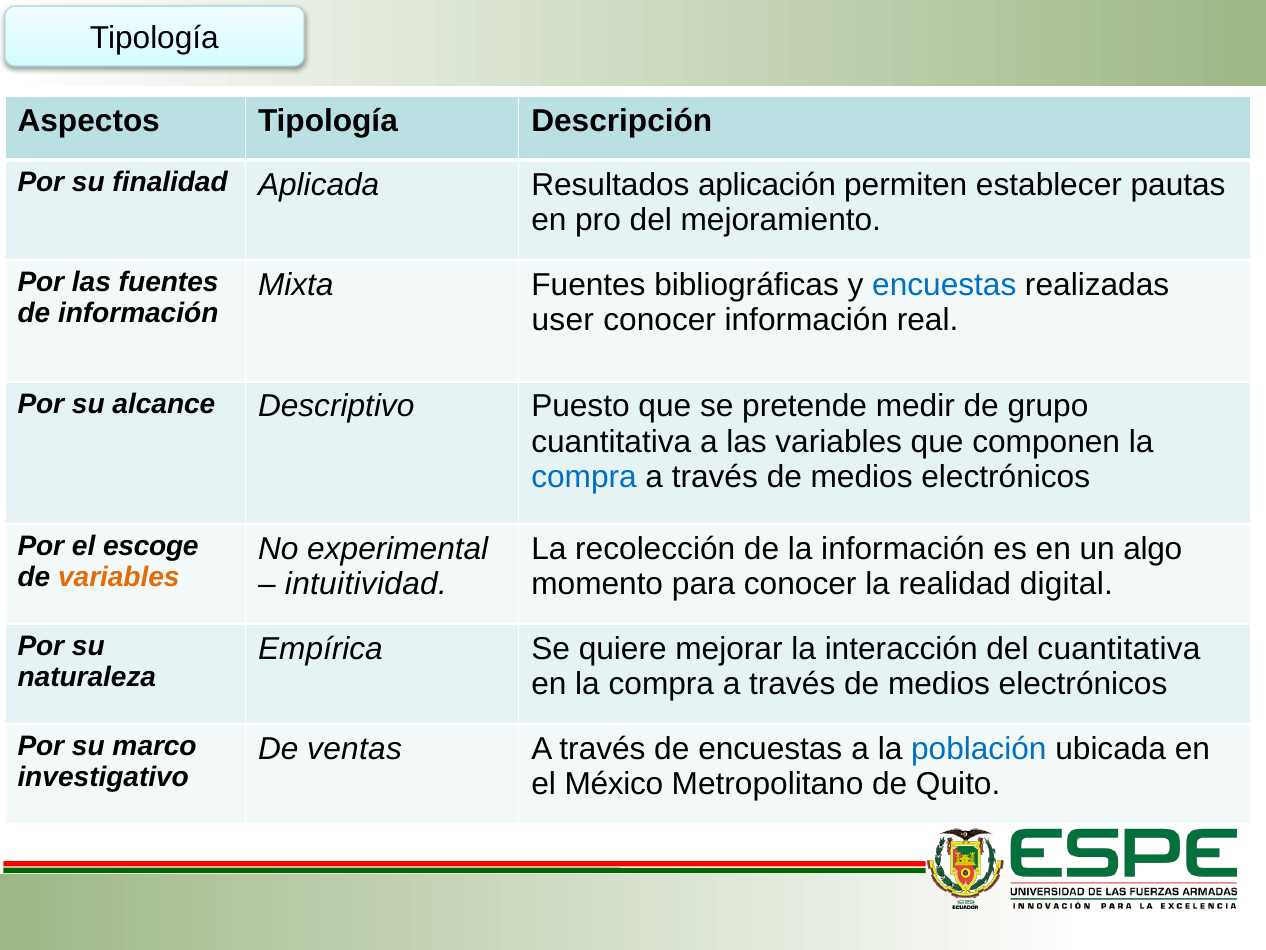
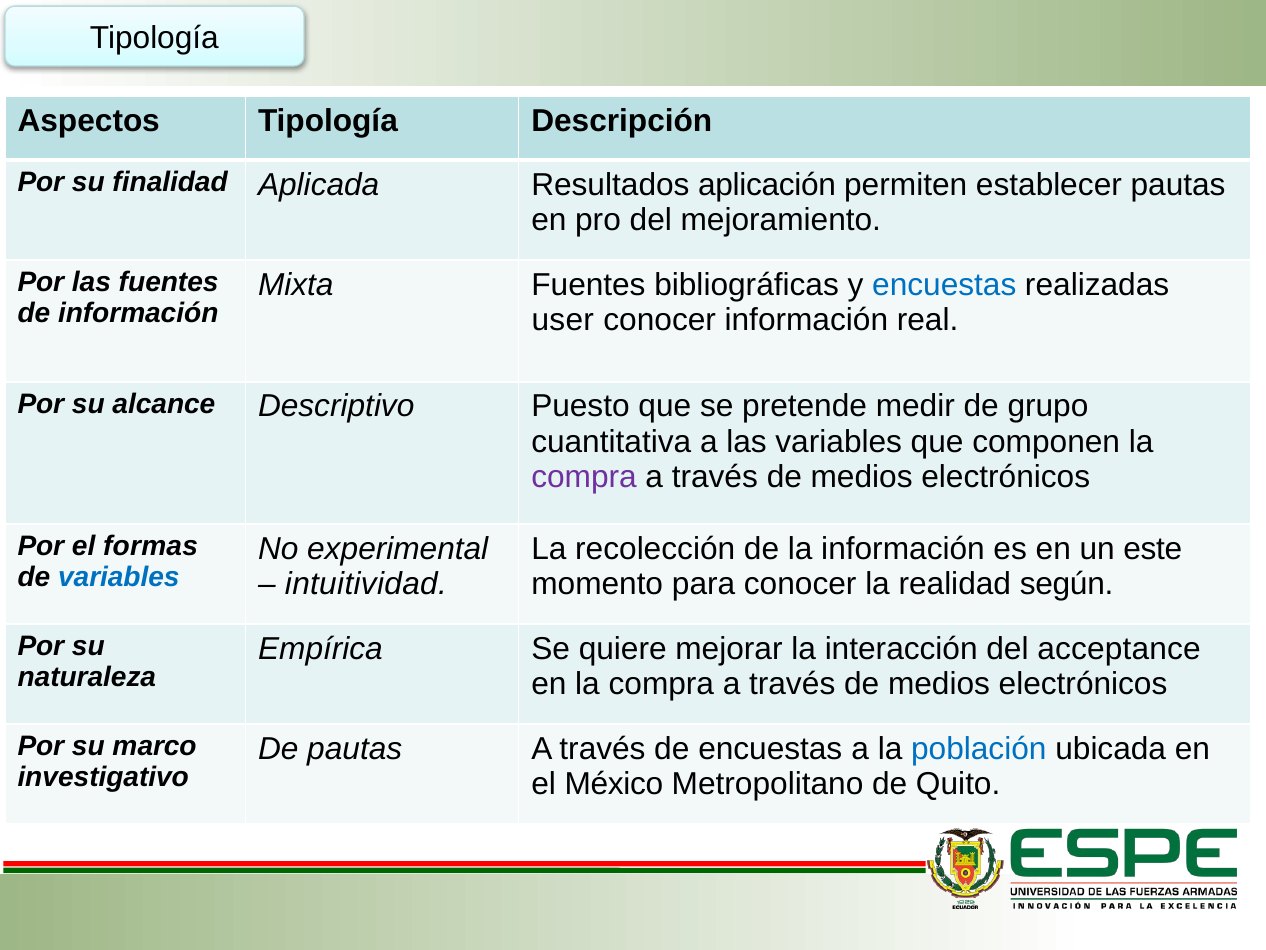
compra colour: blue -> purple (584, 477)
escoge: escoge -> formas (151, 546)
algo: algo -> este (1153, 548)
variables colour: orange -> blue (119, 577)
digital: digital -> según (1067, 584)
del cuantitativa: cuantitativa -> acceptance (1119, 648)
De ventas: ventas -> pautas (355, 748)
